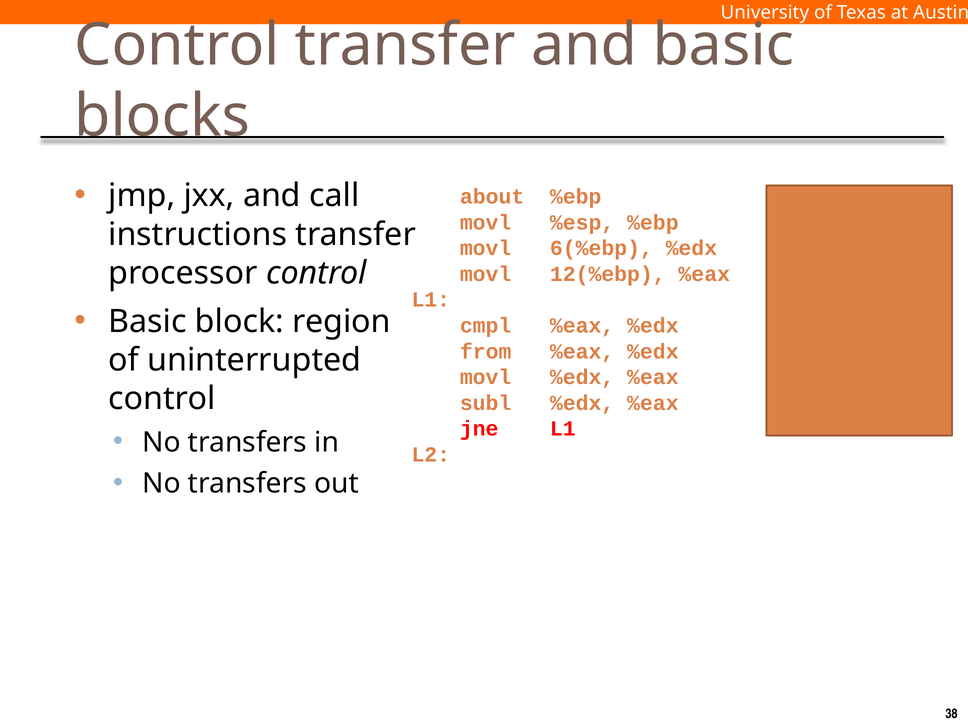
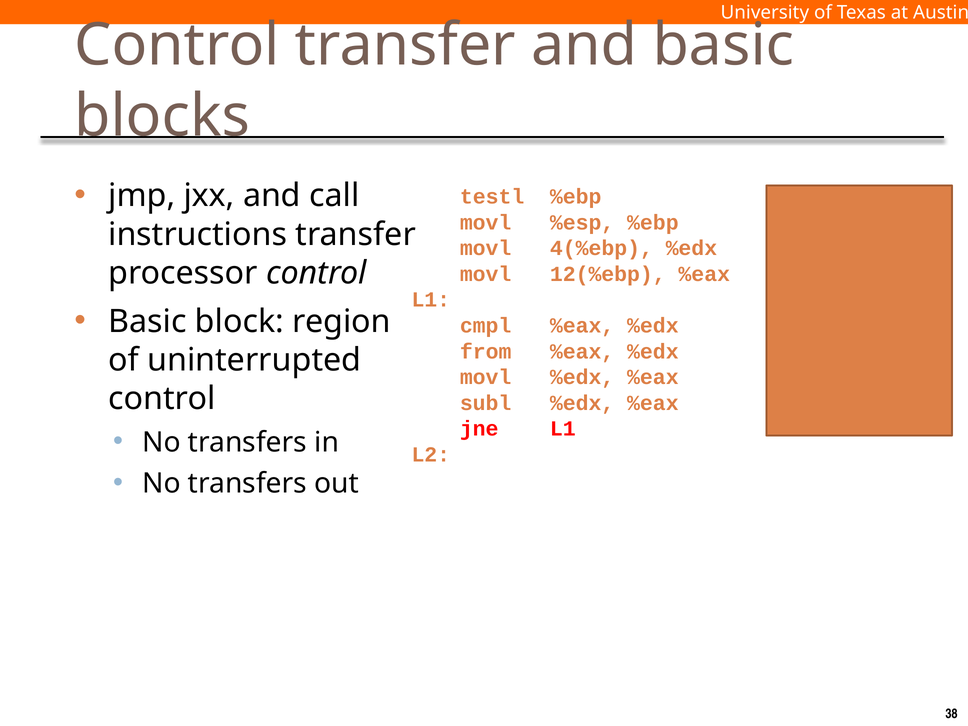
about: about -> testl (492, 197)
6(%ebp: 6(%ebp -> 4(%ebp (601, 248)
